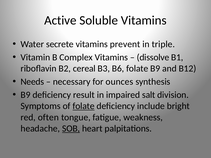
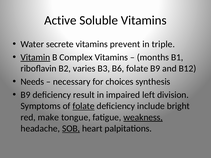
Vitamin underline: none -> present (35, 57)
dissolve: dissolve -> months (153, 57)
cereal: cereal -> varies (84, 69)
ounces: ounces -> choices (120, 82)
salt: salt -> left (149, 95)
often: often -> make (48, 117)
weakness underline: none -> present (143, 117)
